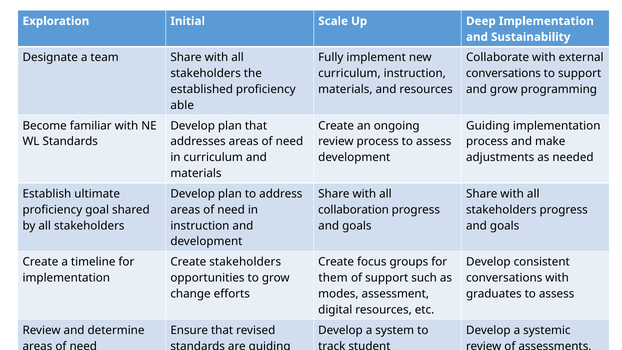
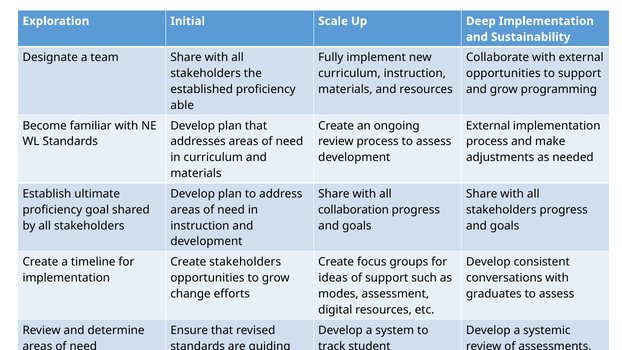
conversations: conversations -> opportunities (503, 73)
Guiding: Guiding -> External (488, 126)
them: them -> ideas (333, 278)
